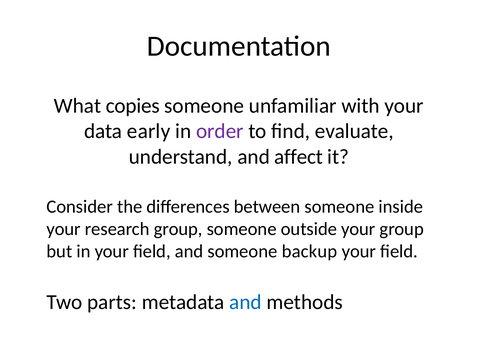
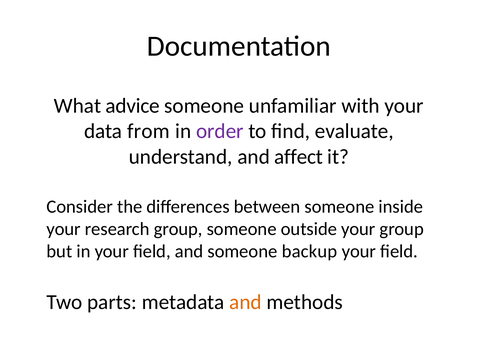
copies: copies -> advice (133, 106)
early: early -> from (149, 131)
and colour: blue -> orange (245, 302)
